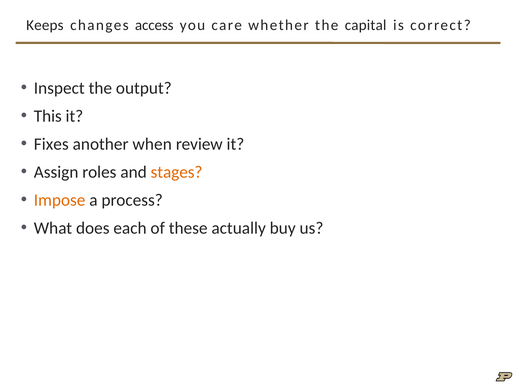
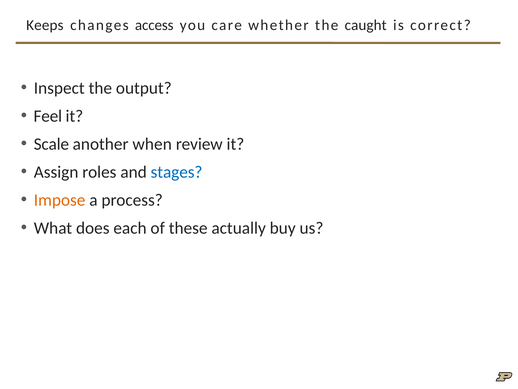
capital: capital -> caught (366, 25)
This: This -> Feel (48, 116)
Fixes: Fixes -> Scale (51, 144)
stages colour: orange -> blue (177, 172)
